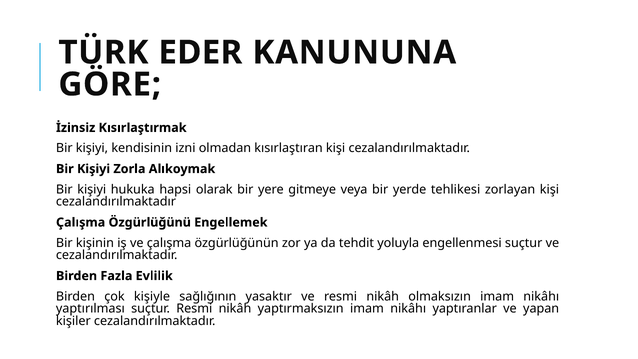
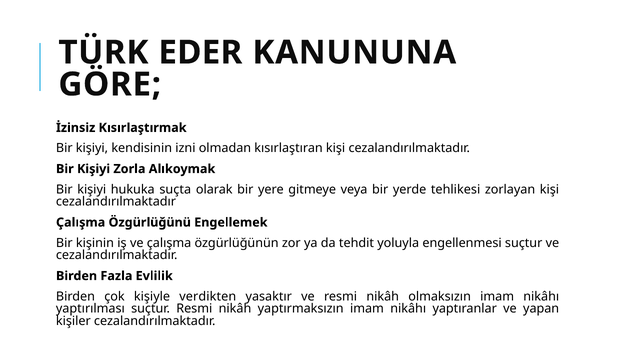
hapsi: hapsi -> suçta (175, 189)
sağlığının: sağlığının -> verdikten (208, 296)
